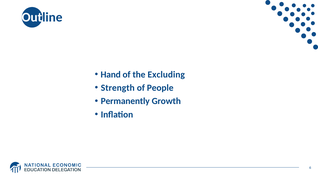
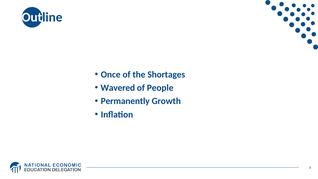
Hand: Hand -> Once (111, 74)
Excluding: Excluding -> Shortages (166, 74)
Strength: Strength -> Wavered (118, 88)
